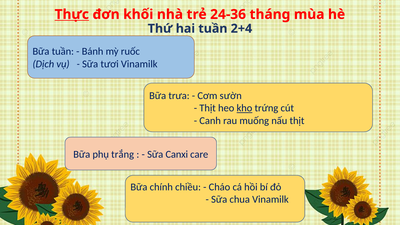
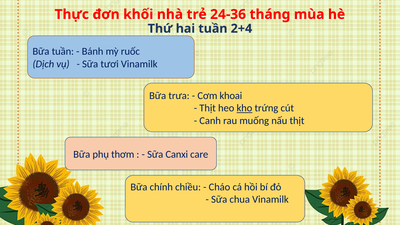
Thực underline: present -> none (72, 14)
sườn: sườn -> khoai (231, 96)
trắng: trắng -> thơm (123, 154)
